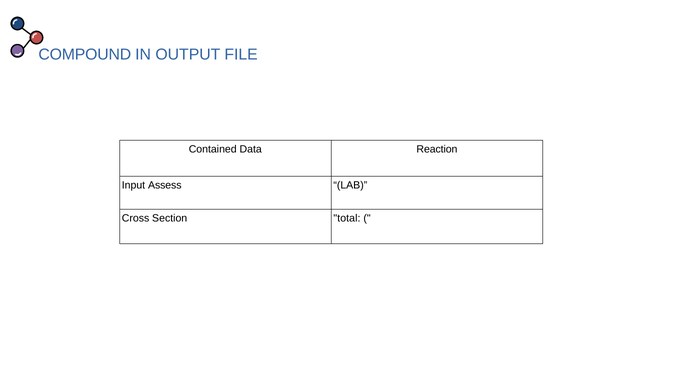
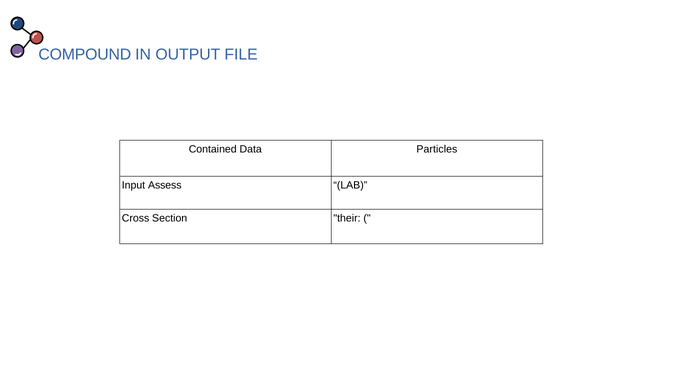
Reaction: Reaction -> Particles (437, 149)
total: total -> their (347, 218)
